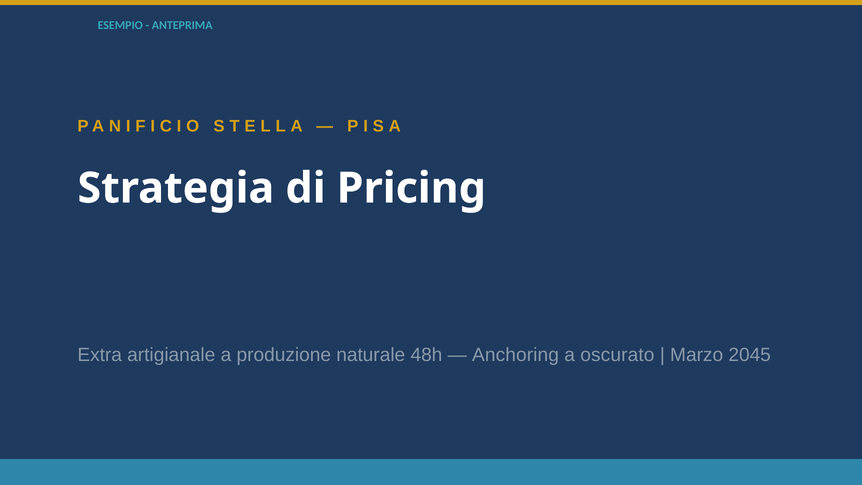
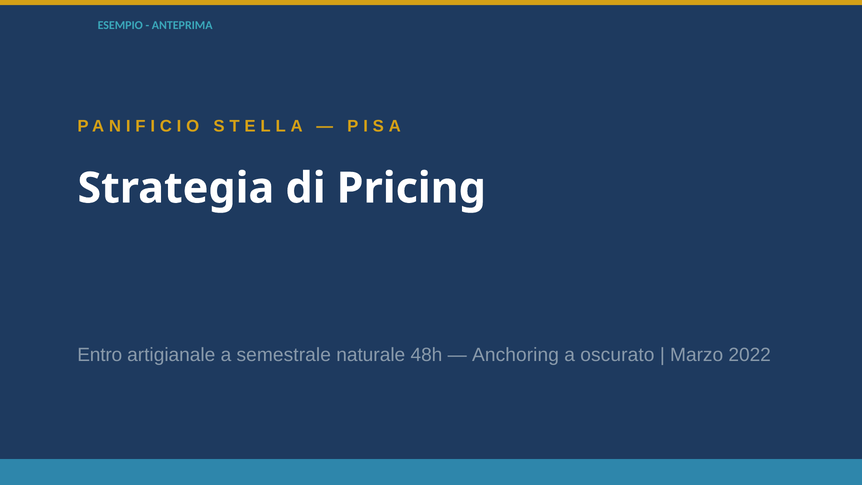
Extra: Extra -> Entro (100, 355)
produzione: produzione -> semestrale (284, 355)
2045: 2045 -> 2022 (750, 355)
